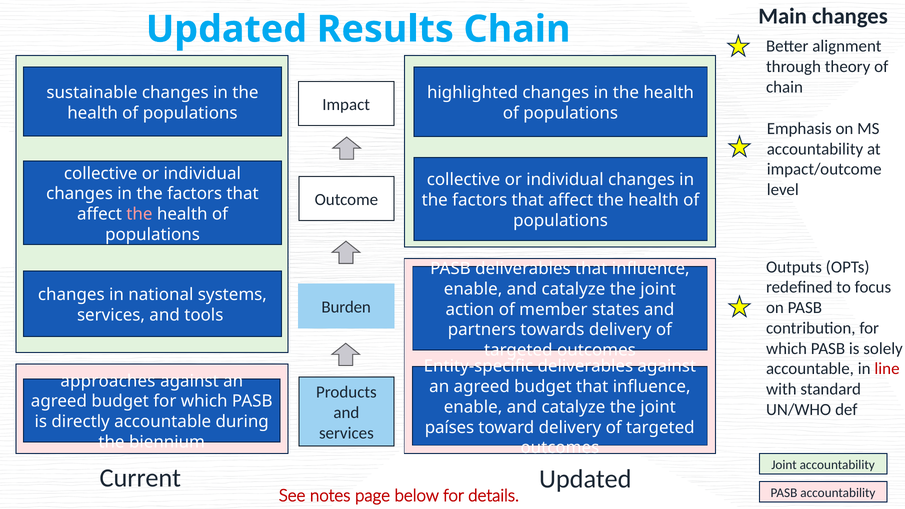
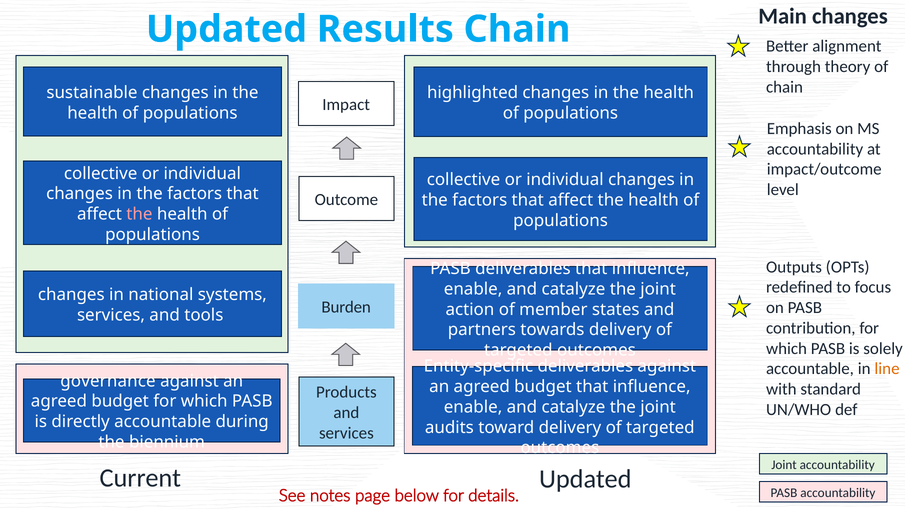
line colour: red -> orange (887, 369)
approaches: approaches -> governance (108, 381)
países: países -> audits (449, 428)
